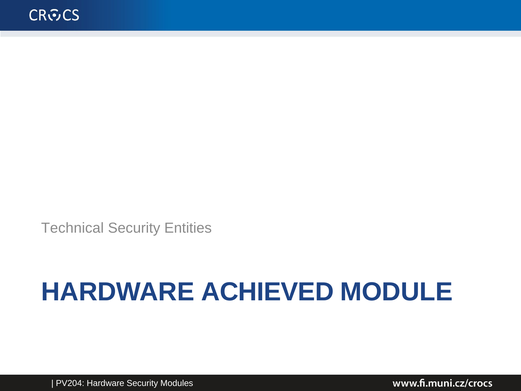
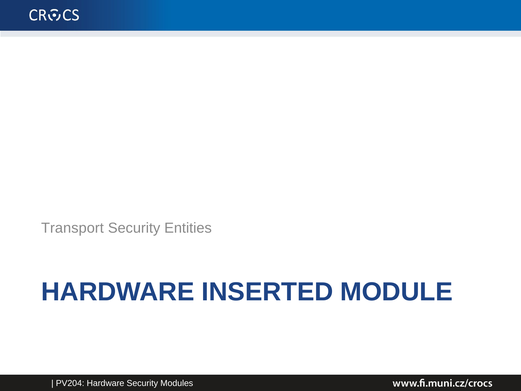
Technical: Technical -> Transport (72, 228)
ACHIEVED: ACHIEVED -> INSERTED (267, 292)
